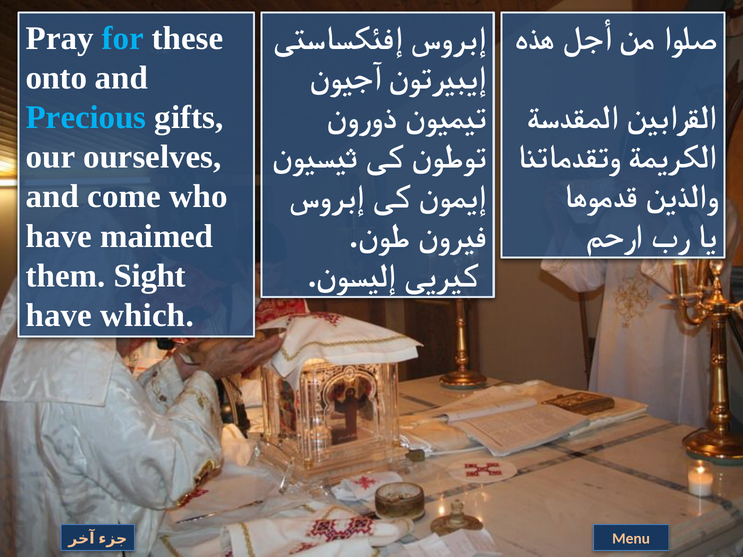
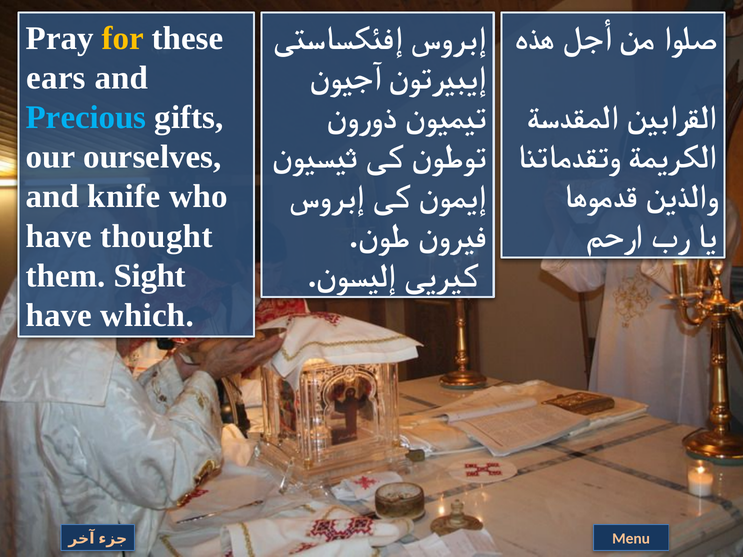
for colour: light blue -> yellow (123, 38)
onto: onto -> ears (56, 78)
come: come -> knife (124, 197)
maimed: maimed -> thought (157, 236)
